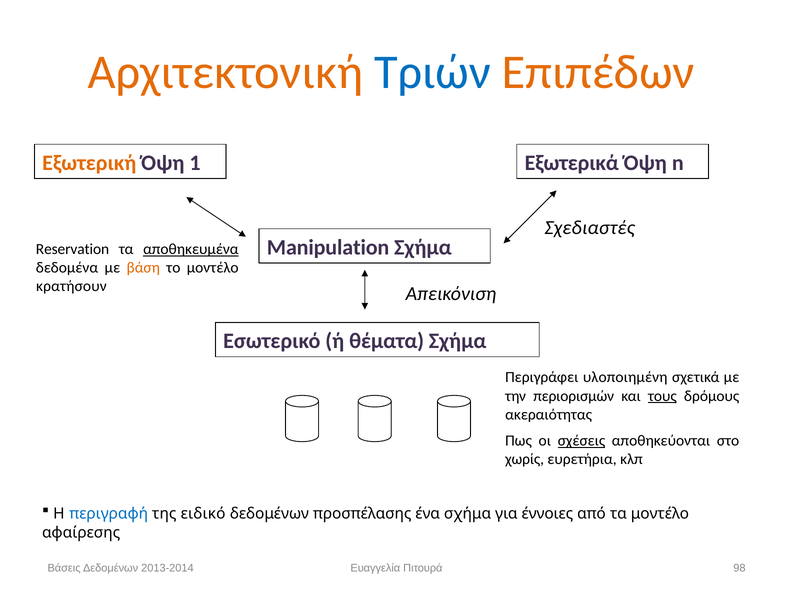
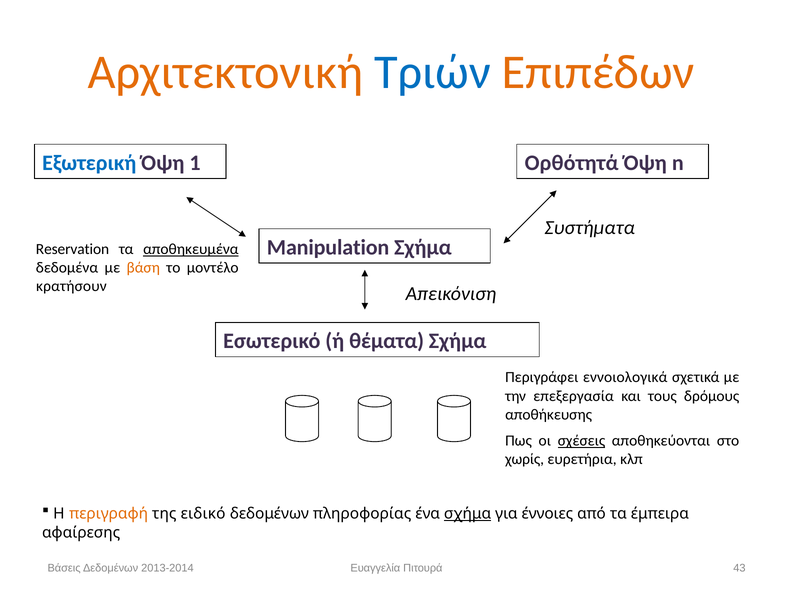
Εξωτερική colour: orange -> blue (89, 163)
Εξωτερικά: Εξωτερικά -> Ορθότητά (572, 163)
Σχεδιαστές: Σχεδιαστές -> Συστήματα (590, 227)
υλοποιημένη: υλοποιημένη -> εννοιολογικά (625, 377)
περιορισμών: περιορισμών -> επεξεργασία (574, 396)
τους underline: present -> none (662, 396)
ακεραιότητας: ακεραιότητας -> αποθήκευσης (549, 414)
περιγραφή colour: blue -> orange (109, 514)
προσπέλασης: προσπέλασης -> πληροφορίας (362, 514)
σχήμα underline: none -> present (468, 514)
τα μοντέλο: μοντέλο -> έμπειρα (660, 514)
98: 98 -> 43 (739, 568)
